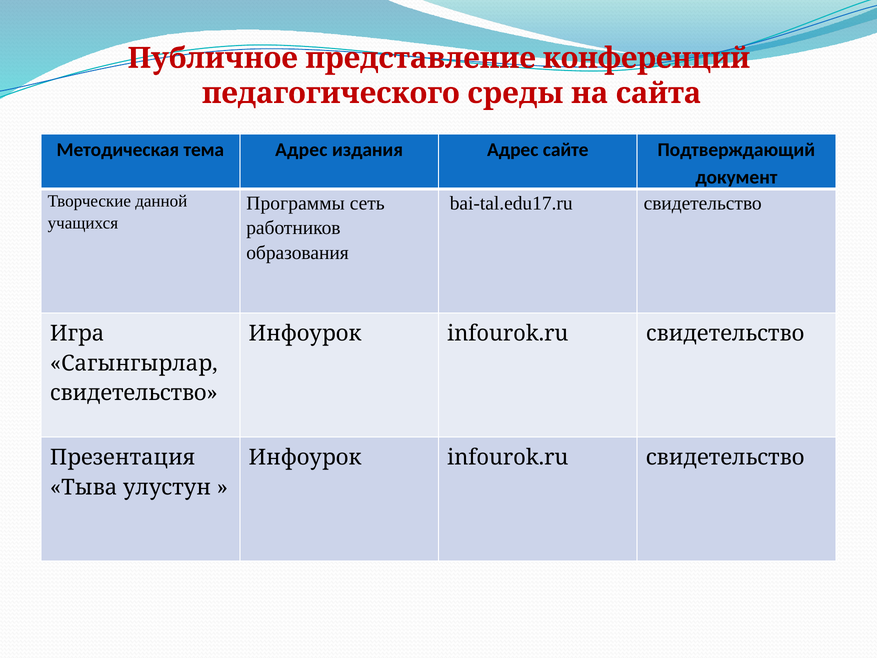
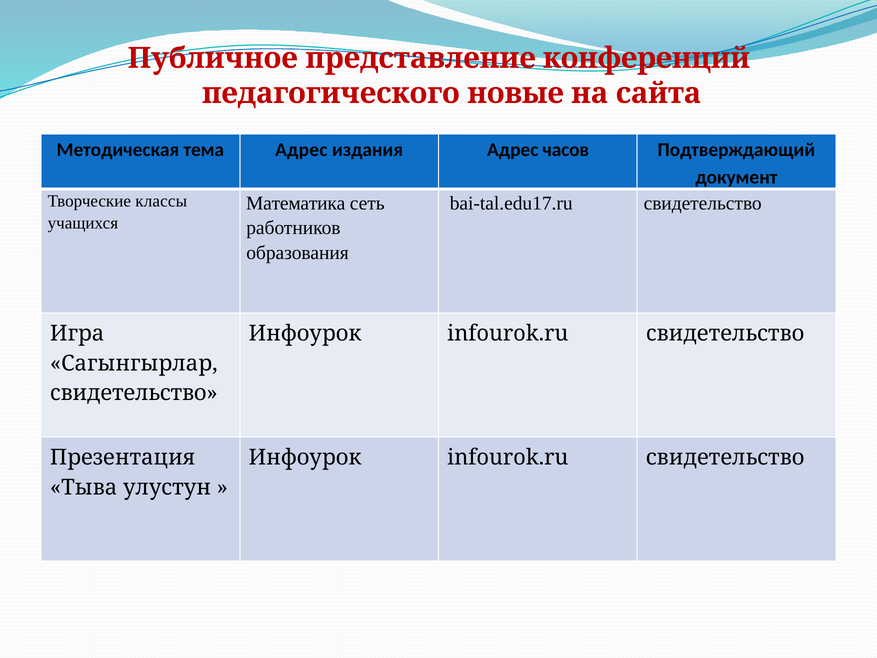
среды: среды -> новые (516, 93)
сайте: сайте -> часов (566, 150)
данной: данной -> классы (161, 201)
Программы: Программы -> Математика (296, 203)
